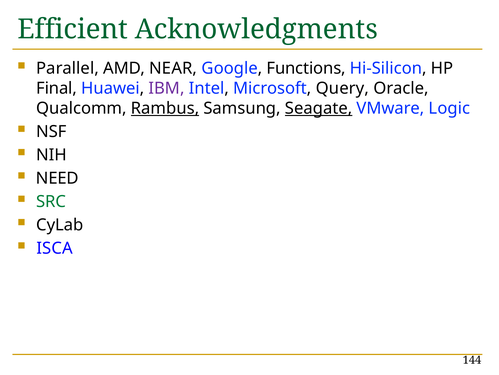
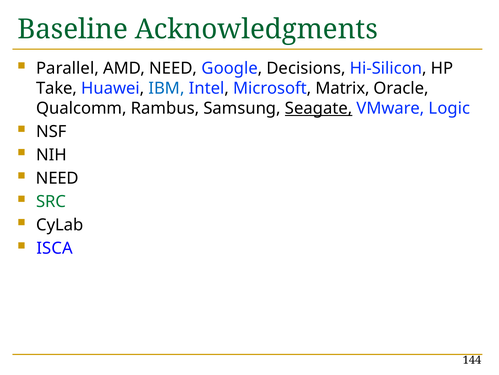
Efficient: Efficient -> Baseline (73, 29)
AMD NEAR: NEAR -> NEED (173, 68)
Functions: Functions -> Decisions (306, 68)
Final: Final -> Take (57, 88)
IBM colour: purple -> blue (167, 88)
Query: Query -> Matrix (343, 88)
Rambus underline: present -> none (165, 108)
